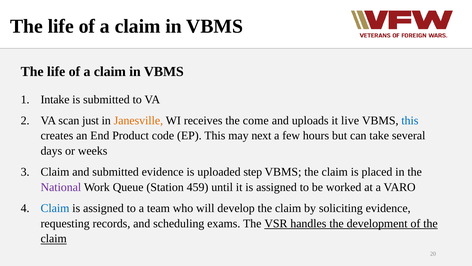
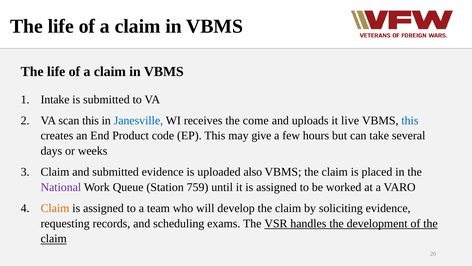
scan just: just -> this (91, 120)
Janesville colour: orange -> blue (138, 120)
next: next -> give (261, 136)
step: step -> also (253, 172)
459: 459 -> 759 (198, 187)
Claim colour: blue -> orange (55, 208)
